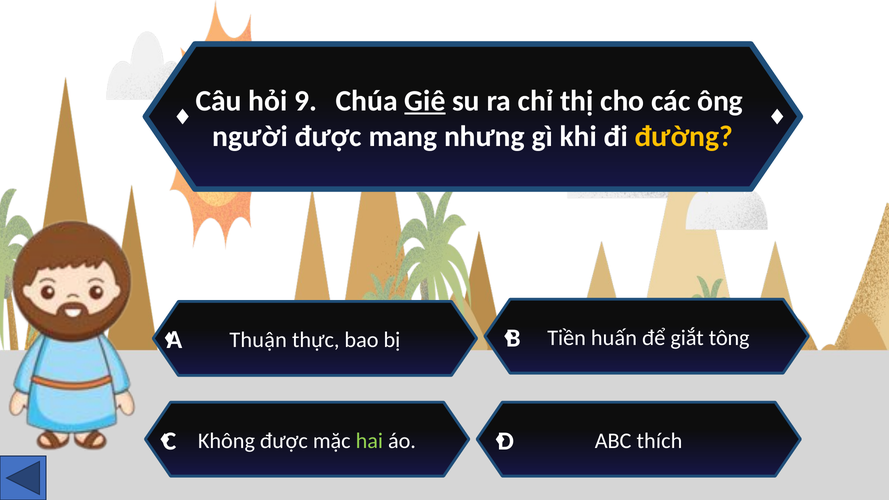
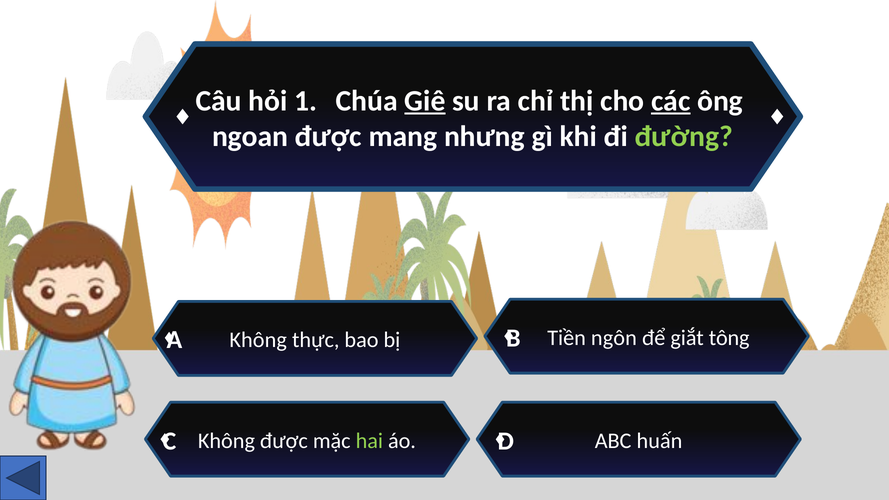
9: 9 -> 1 (306, 101)
các underline: none -> present (671, 101)
người: người -> ngoan (250, 136)
đường colour: yellow -> light green (684, 136)
Thuận: Thuận -> Không (258, 340)
huấn: huấn -> ngôn (614, 338)
thích: thích -> huấn (659, 441)
